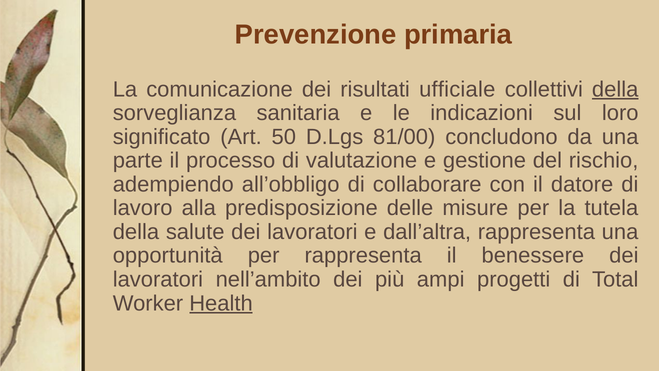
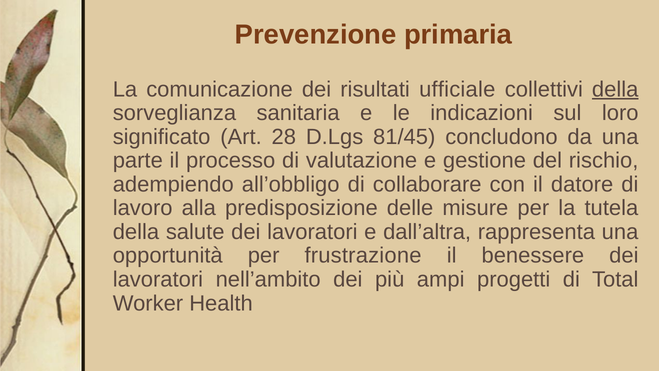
50: 50 -> 28 (284, 137)
81/00: 81/00 -> 81/45 (404, 137)
per rappresenta: rappresenta -> frustrazione (363, 256)
Health underline: present -> none (221, 303)
